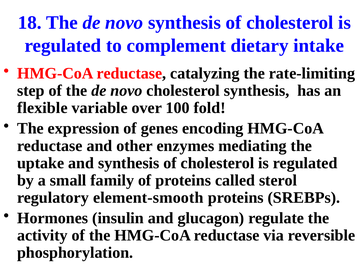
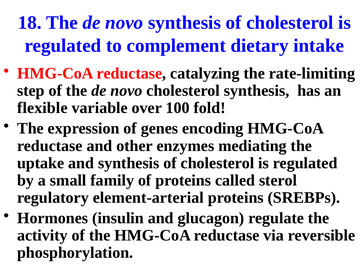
element-smooth: element-smooth -> element-arterial (148, 198)
